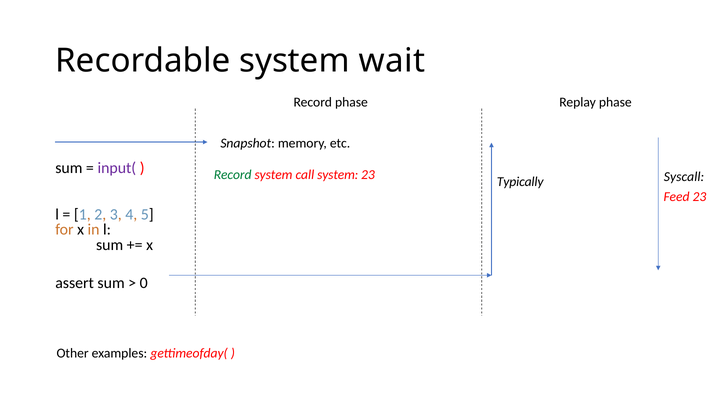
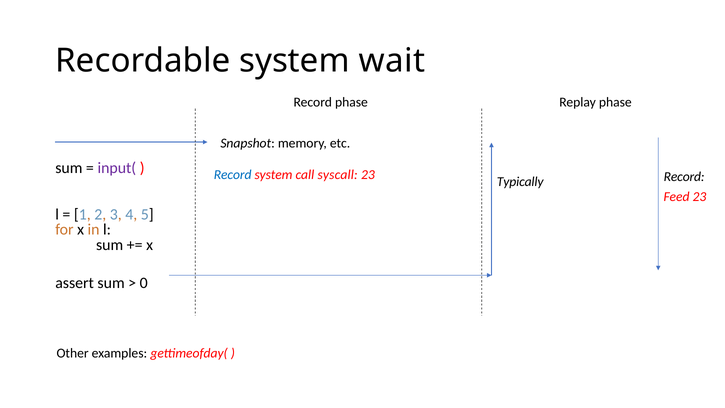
Record colour: green -> blue (233, 175)
call system: system -> syscall (338, 175)
Syscall: Syscall -> Record (684, 177)
